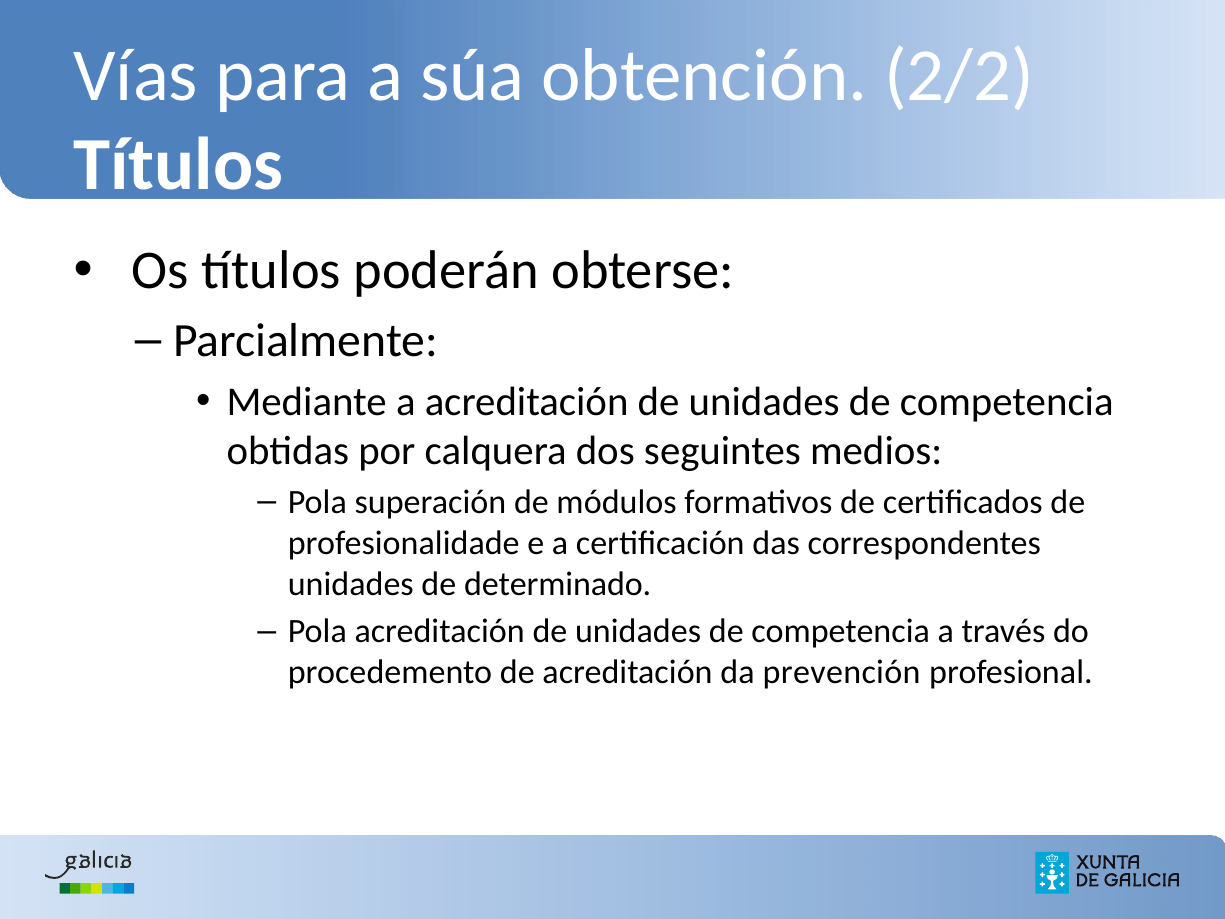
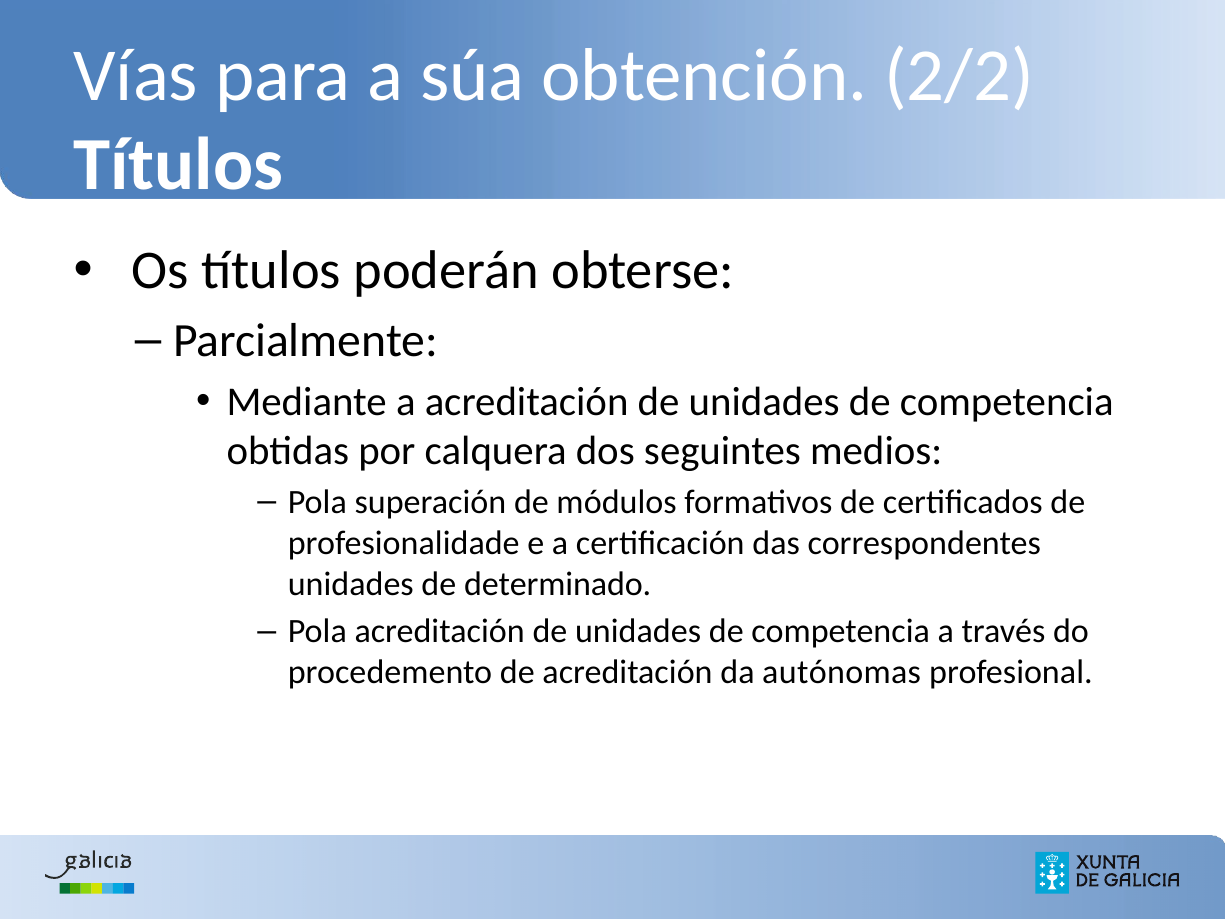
prevención: prevención -> autónomas (842, 672)
